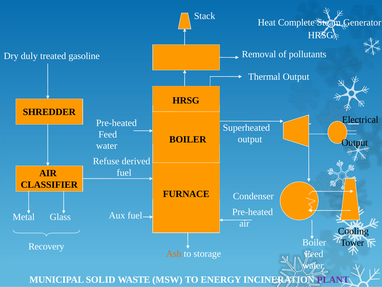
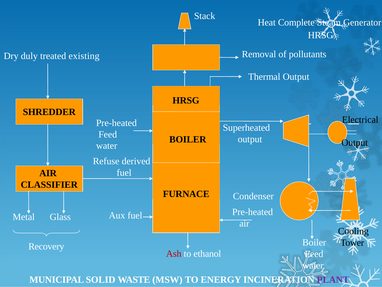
gasoline: gasoline -> existing (84, 56)
Ash colour: orange -> red (174, 253)
storage: storage -> ethanol (207, 253)
